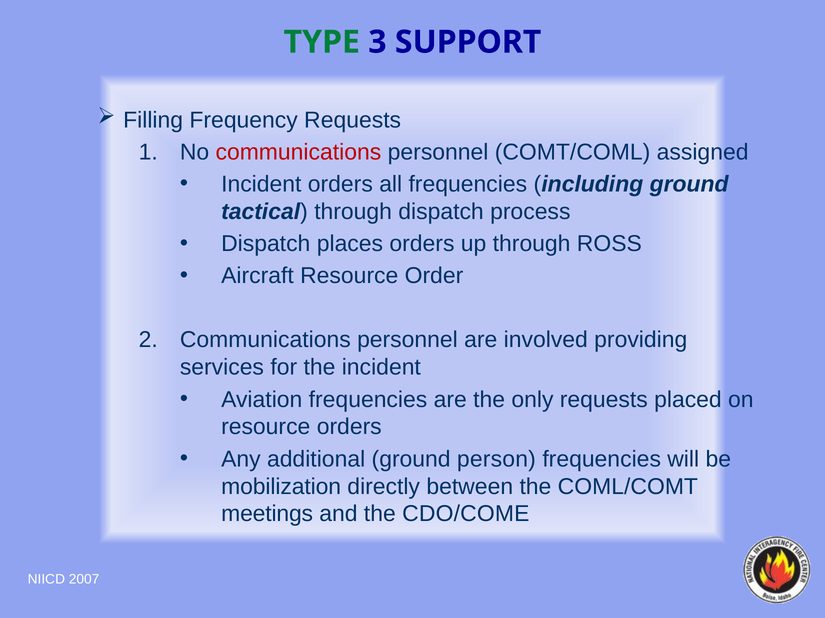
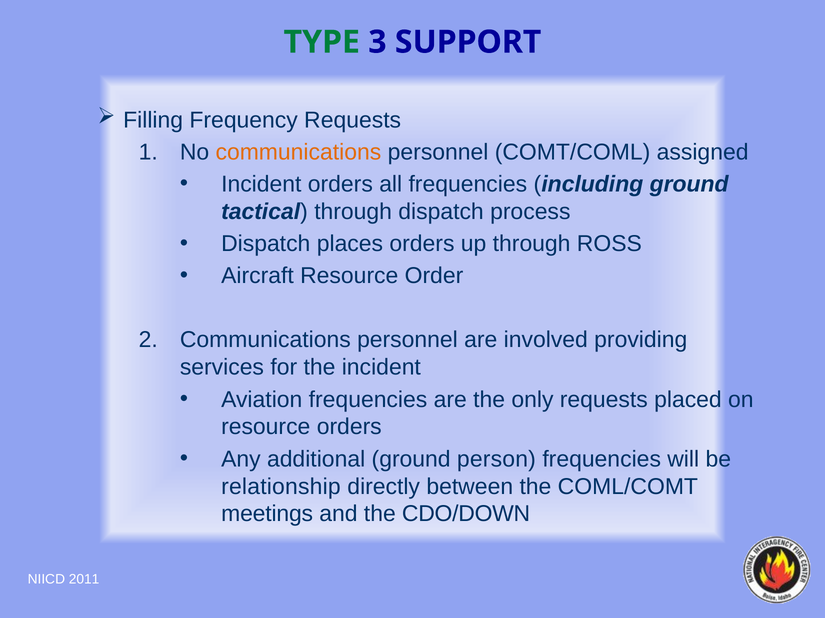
communications colour: red -> orange (298, 152)
mobilization: mobilization -> relationship (281, 487)
CDO/COME: CDO/COME -> CDO/DOWN (466, 515)
2007: 2007 -> 2011 (84, 580)
